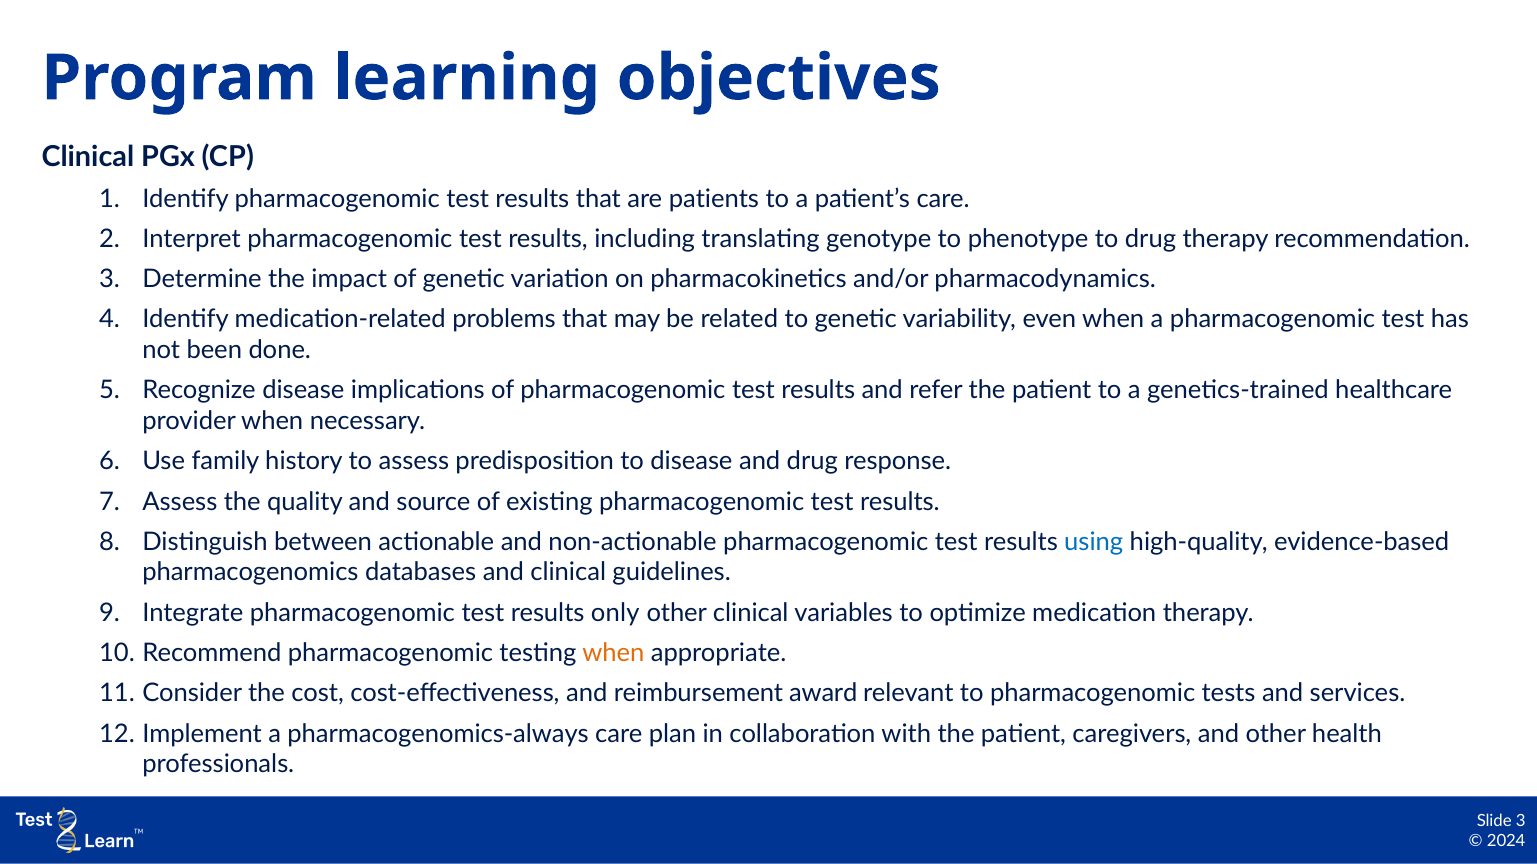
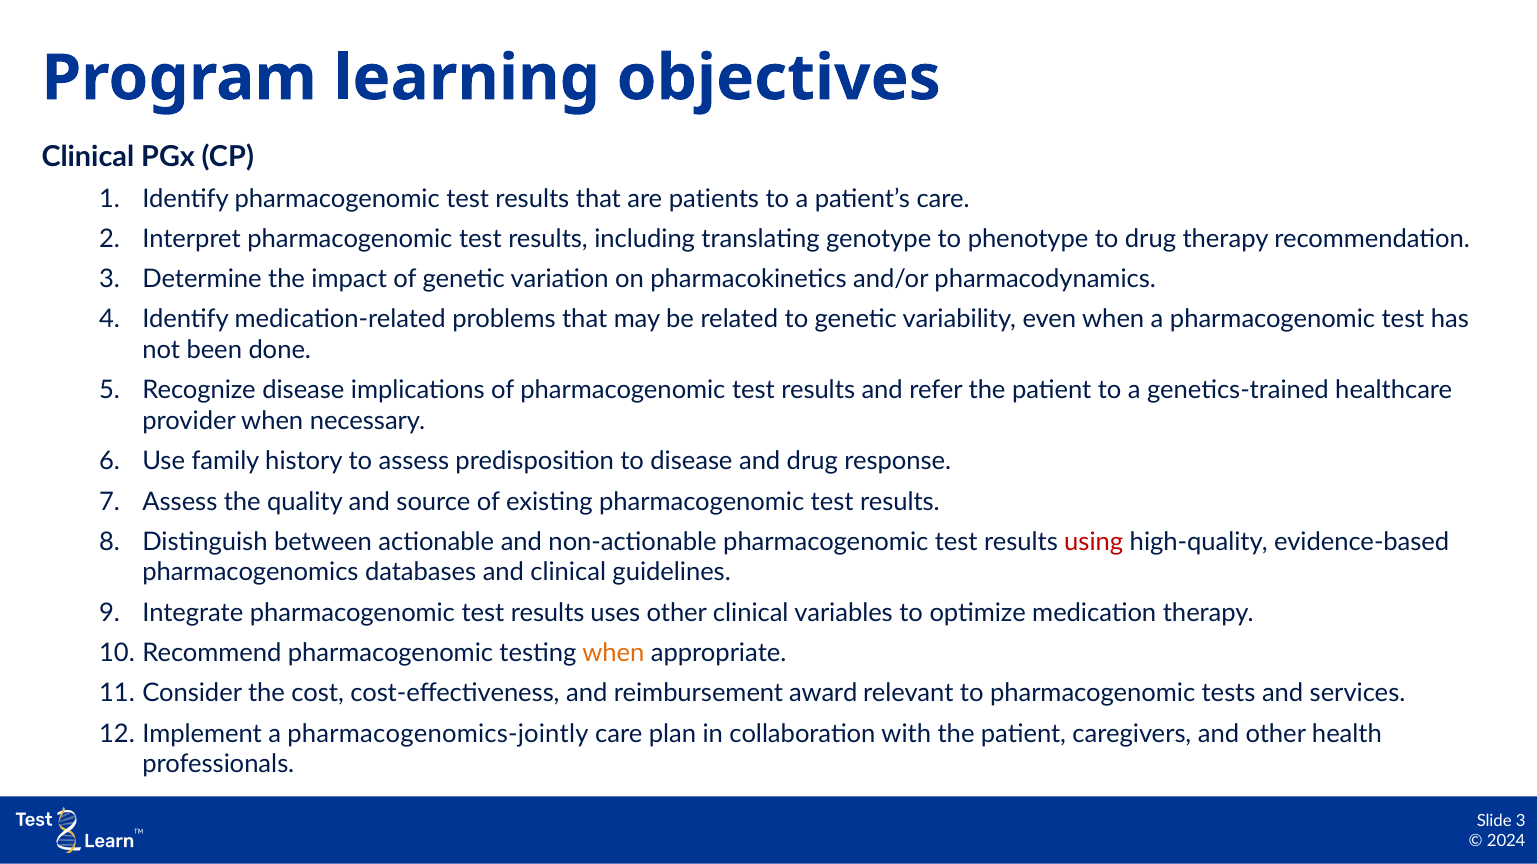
using colour: blue -> red (1094, 542)
only: only -> uses (615, 613)
pharmacogenomics-always: pharmacogenomics-always -> pharmacogenomics-jointly (438, 734)
